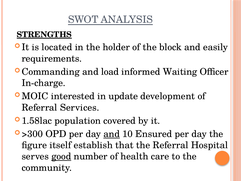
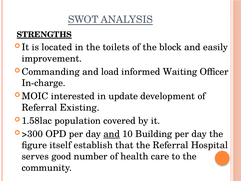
holder: holder -> toilets (116, 47)
requirements: requirements -> improvement (52, 58)
Services: Services -> Existing (80, 107)
Ensured: Ensured -> Building (154, 134)
good underline: present -> none (61, 156)
